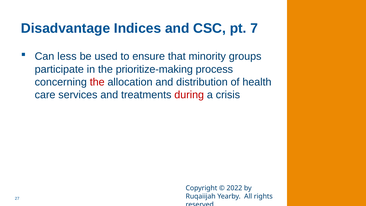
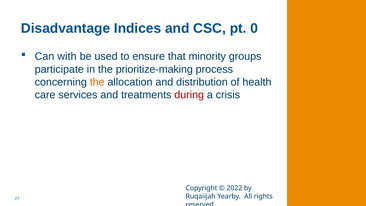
7: 7 -> 0 (254, 28)
less: less -> with (67, 56)
the colour: red -> orange (97, 82)
